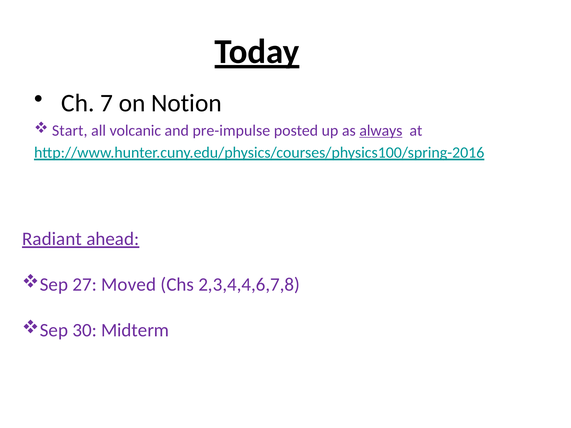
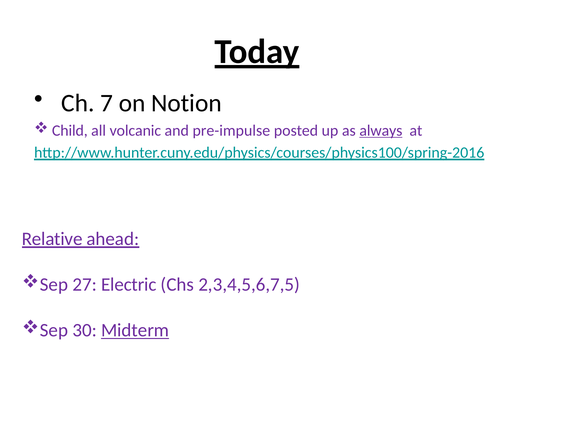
Start: Start -> Child (70, 131)
Radiant: Radiant -> Relative (52, 239)
Moved: Moved -> Electric (129, 285)
2,3,4,4,6,7,8: 2,3,4,4,6,7,8 -> 2,3,4,5,6,7,5 (249, 285)
Midterm underline: none -> present (135, 331)
